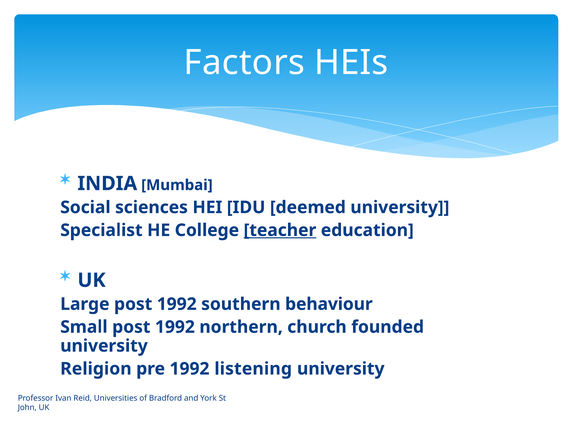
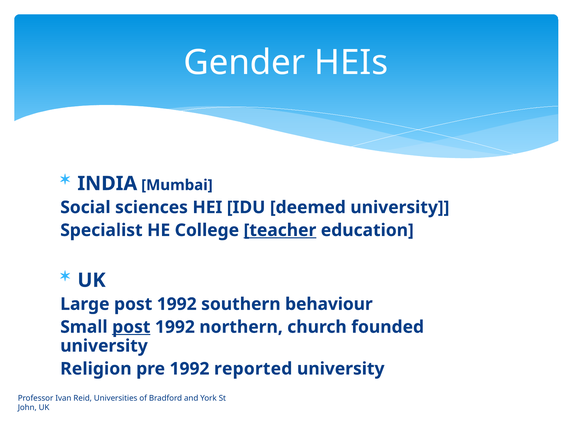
Factors: Factors -> Gender (244, 63)
post underline: none -> present (131, 327)
listening: listening -> reported (253, 369)
